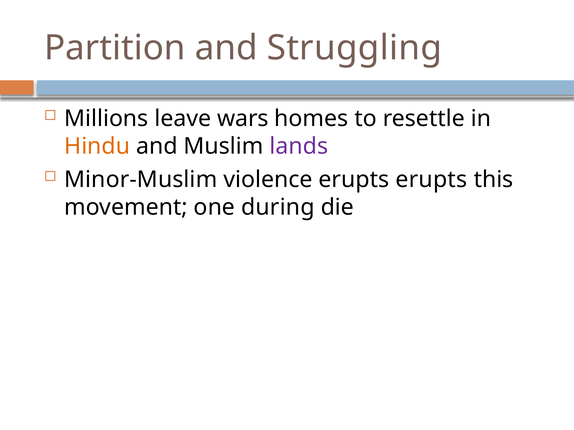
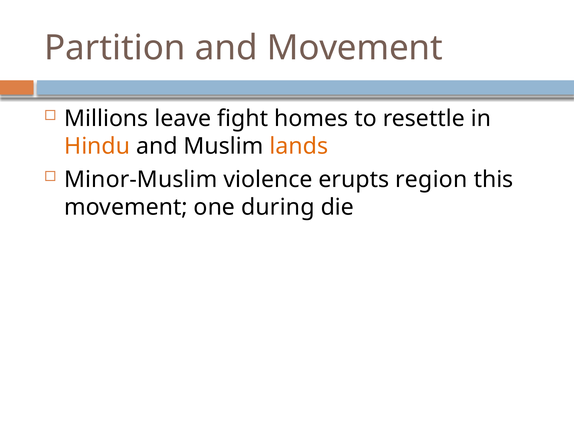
and Struggling: Struggling -> Movement (355, 48)
wars: wars -> fight (243, 119)
lands colour: purple -> orange (299, 147)
erupts erupts: erupts -> region (431, 180)
